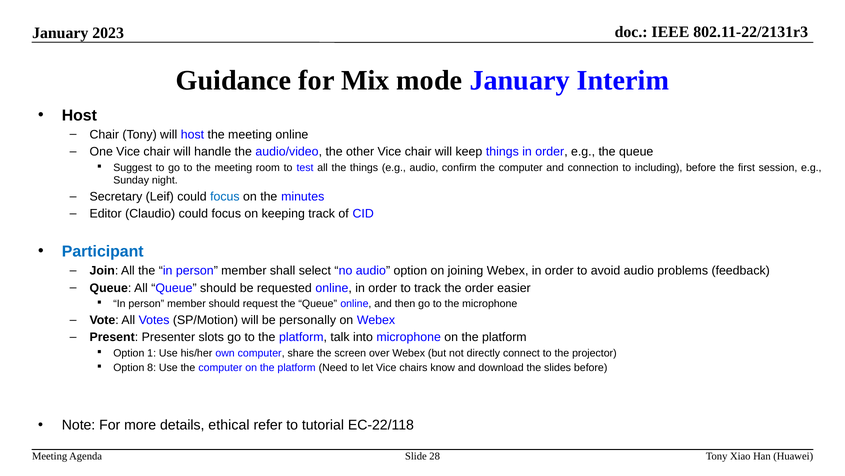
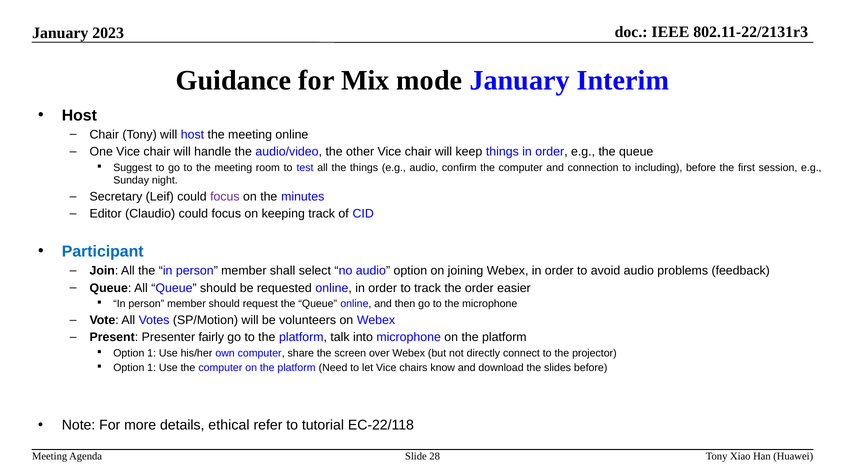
focus colour: blue -> purple (225, 196)
personally: personally -> volunteers (308, 320)
slots: slots -> fairly (211, 337)
8: 8 -> 1 (152, 367)
